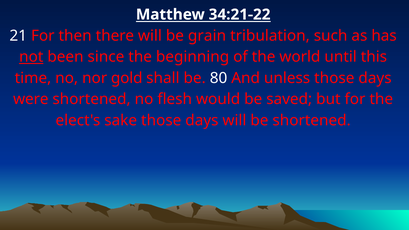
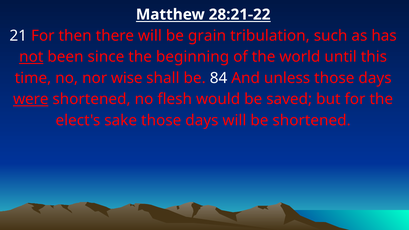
34:21-22: 34:21-22 -> 28:21-22 (240, 15)
gold: gold -> wise (127, 78)
80: 80 -> 84 (219, 78)
were underline: none -> present (31, 99)
